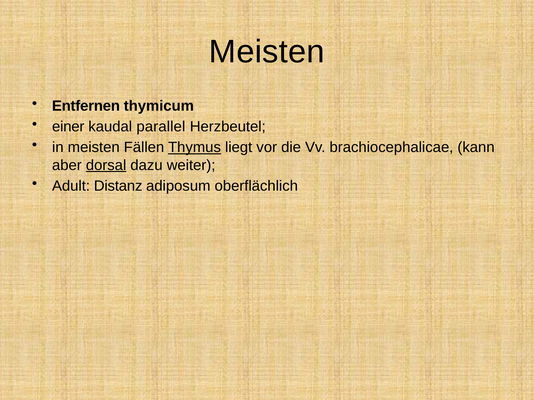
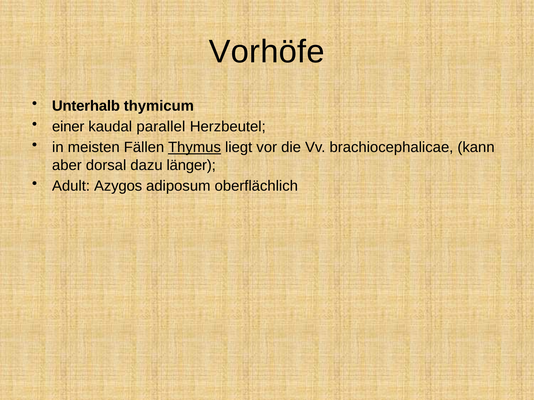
Meisten: Meisten -> Vorhöfe (267, 52)
Entfernen: Entfernen -> Unterhalb (86, 106)
dorsal underline: present -> none (106, 165)
weiter: weiter -> länger (191, 165)
Distanz: Distanz -> Azygos (118, 186)
